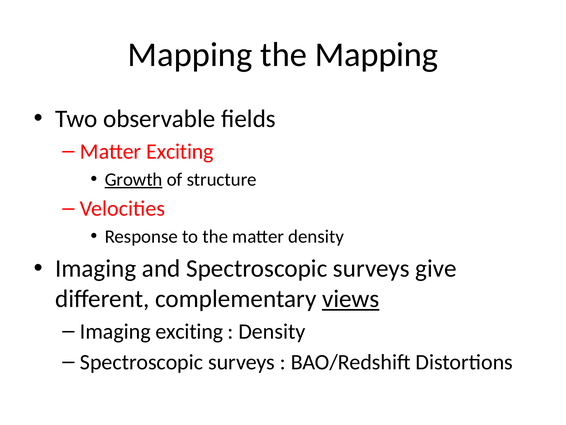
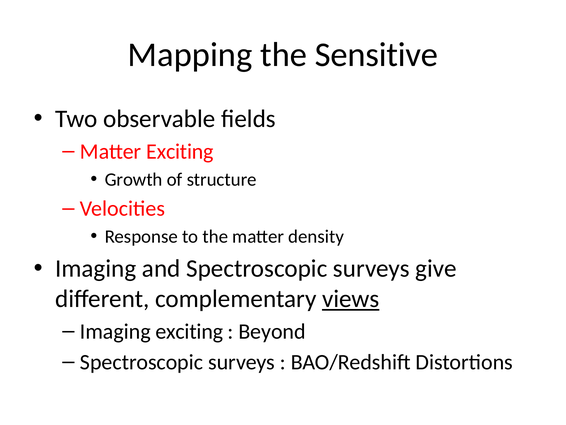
the Mapping: Mapping -> Sensitive (376, 55)
Growth underline: present -> none (134, 179)
Density: Density -> Beyond (272, 331)
